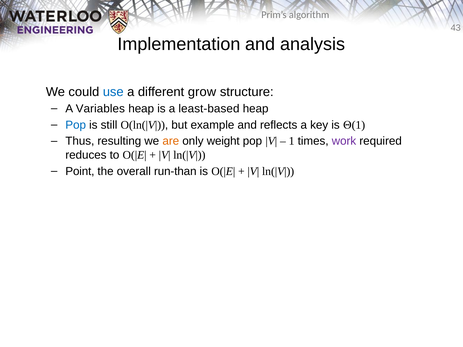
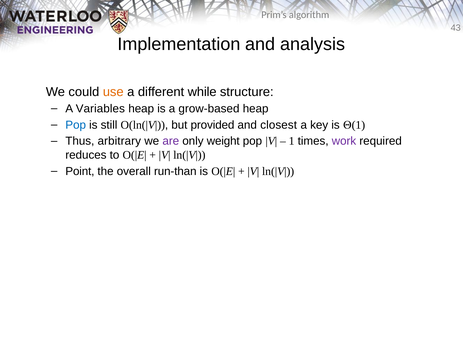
use colour: blue -> orange (113, 92)
grow: grow -> while (202, 92)
least-based: least-based -> grow-based (209, 109)
example: example -> provided (213, 125)
reflects: reflects -> closest (279, 125)
resulting: resulting -> arbitrary (119, 141)
are colour: orange -> purple (171, 141)
